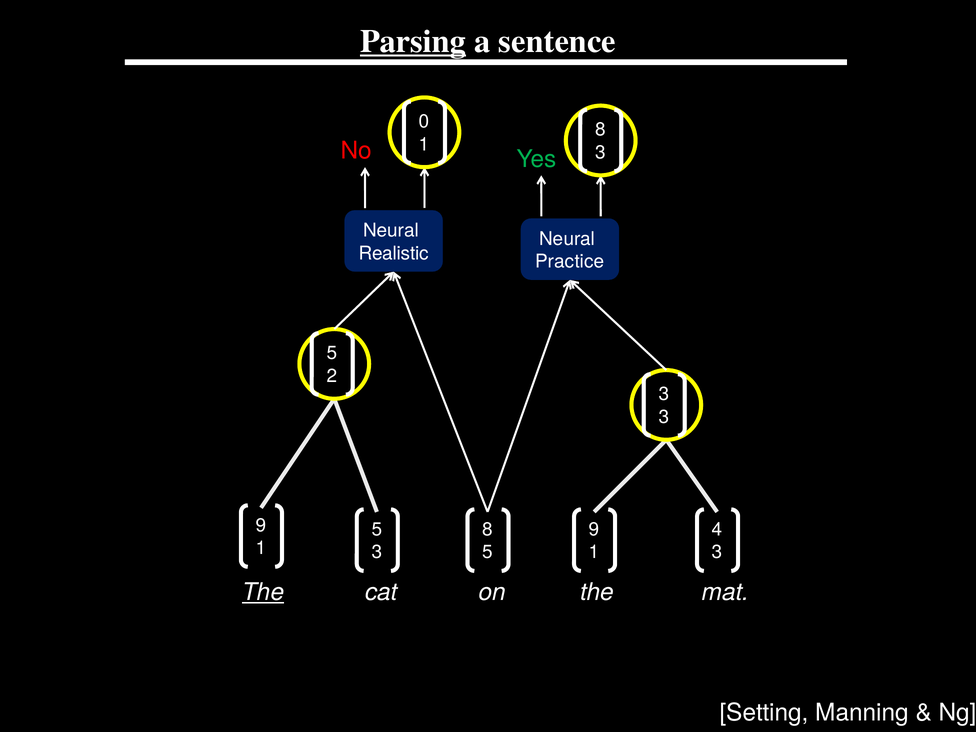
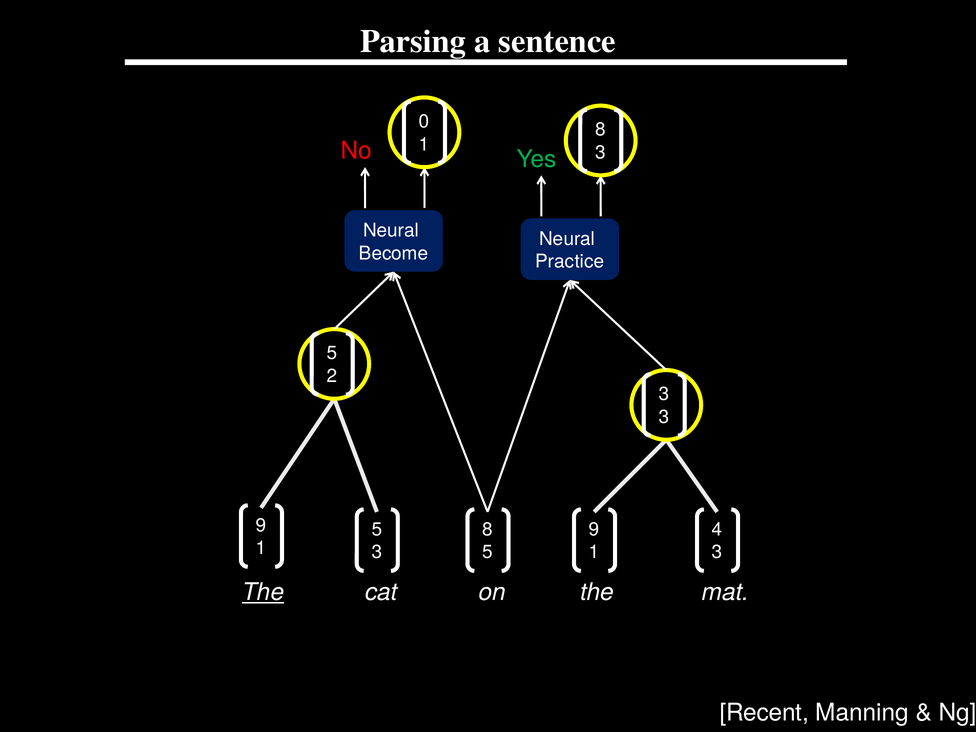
Parsing underline: present -> none (413, 42)
Realistic: Realistic -> Become (394, 253)
Setting: Setting -> Recent (764, 713)
